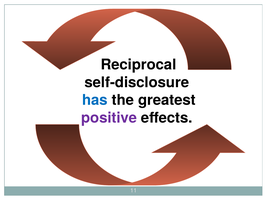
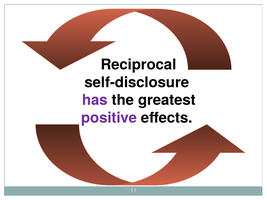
has colour: blue -> purple (95, 100)
